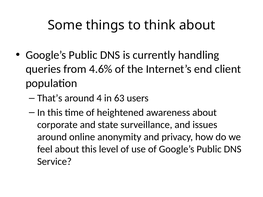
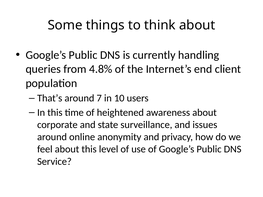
4.6%: 4.6% -> 4.8% (101, 69)
4: 4 -> 7 (99, 98)
63: 63 -> 10 (119, 98)
